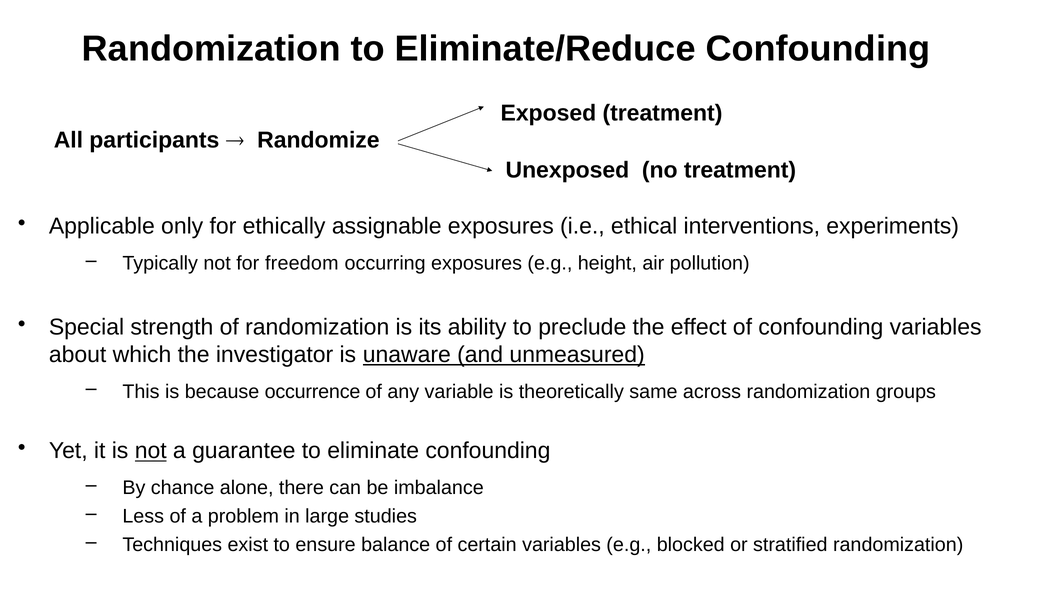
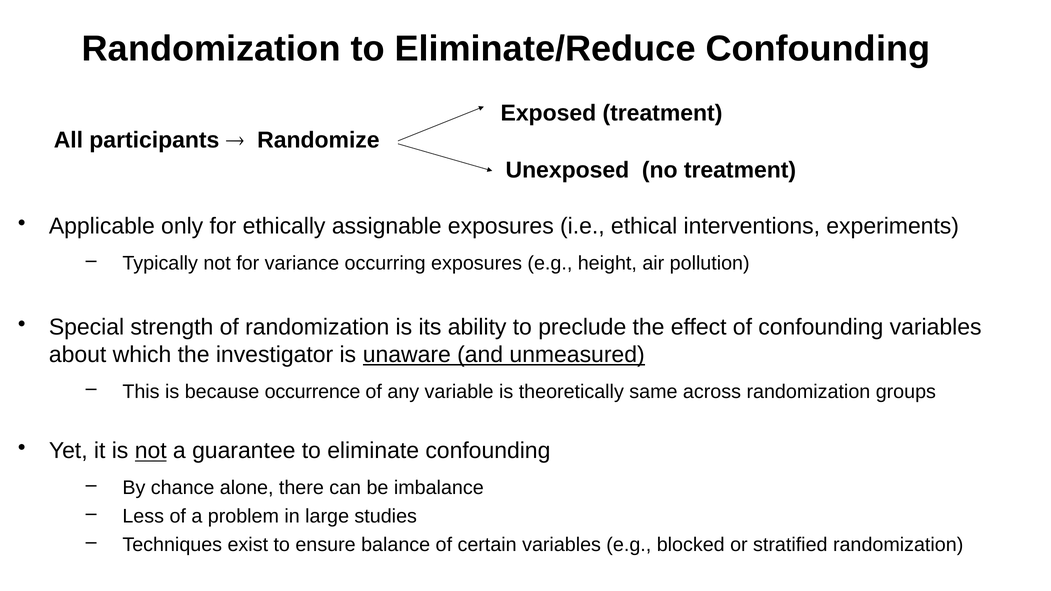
freedom: freedom -> variance (302, 263)
